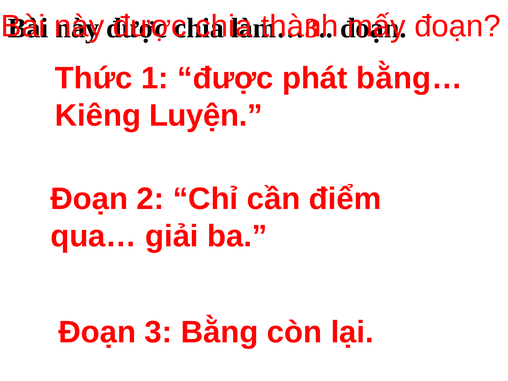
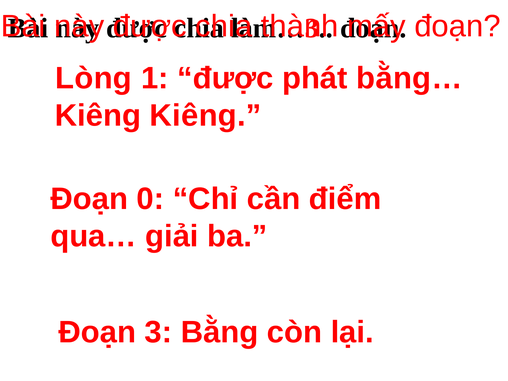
Thức: Thức -> Lòng (94, 78)
Kiêng Luyện: Luyện -> Kiêng (206, 116)
2: 2 -> 0 (150, 199)
